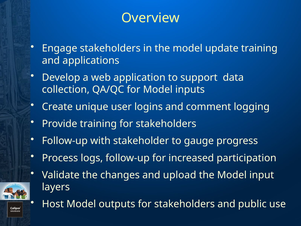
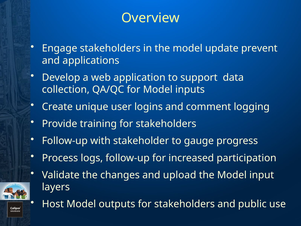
update training: training -> prevent (259, 48)
